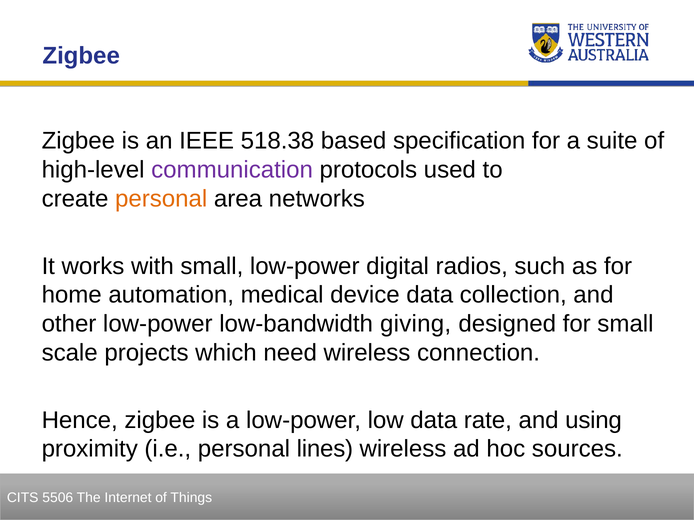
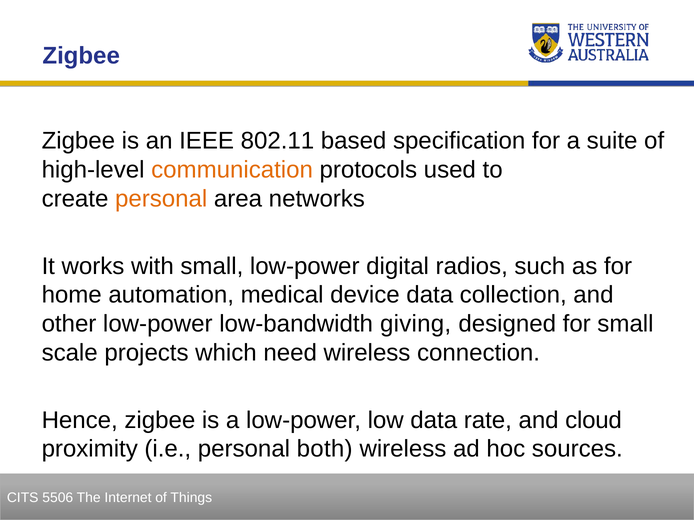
518.38: 518.38 -> 802.11 (277, 141)
communication colour: purple -> orange (232, 170)
using: using -> cloud (594, 420)
lines: lines -> both (325, 449)
